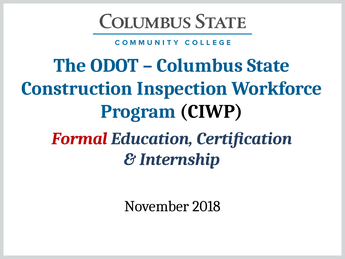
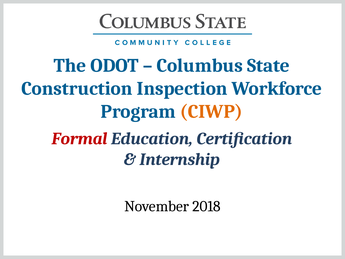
CIWP colour: black -> orange (211, 111)
